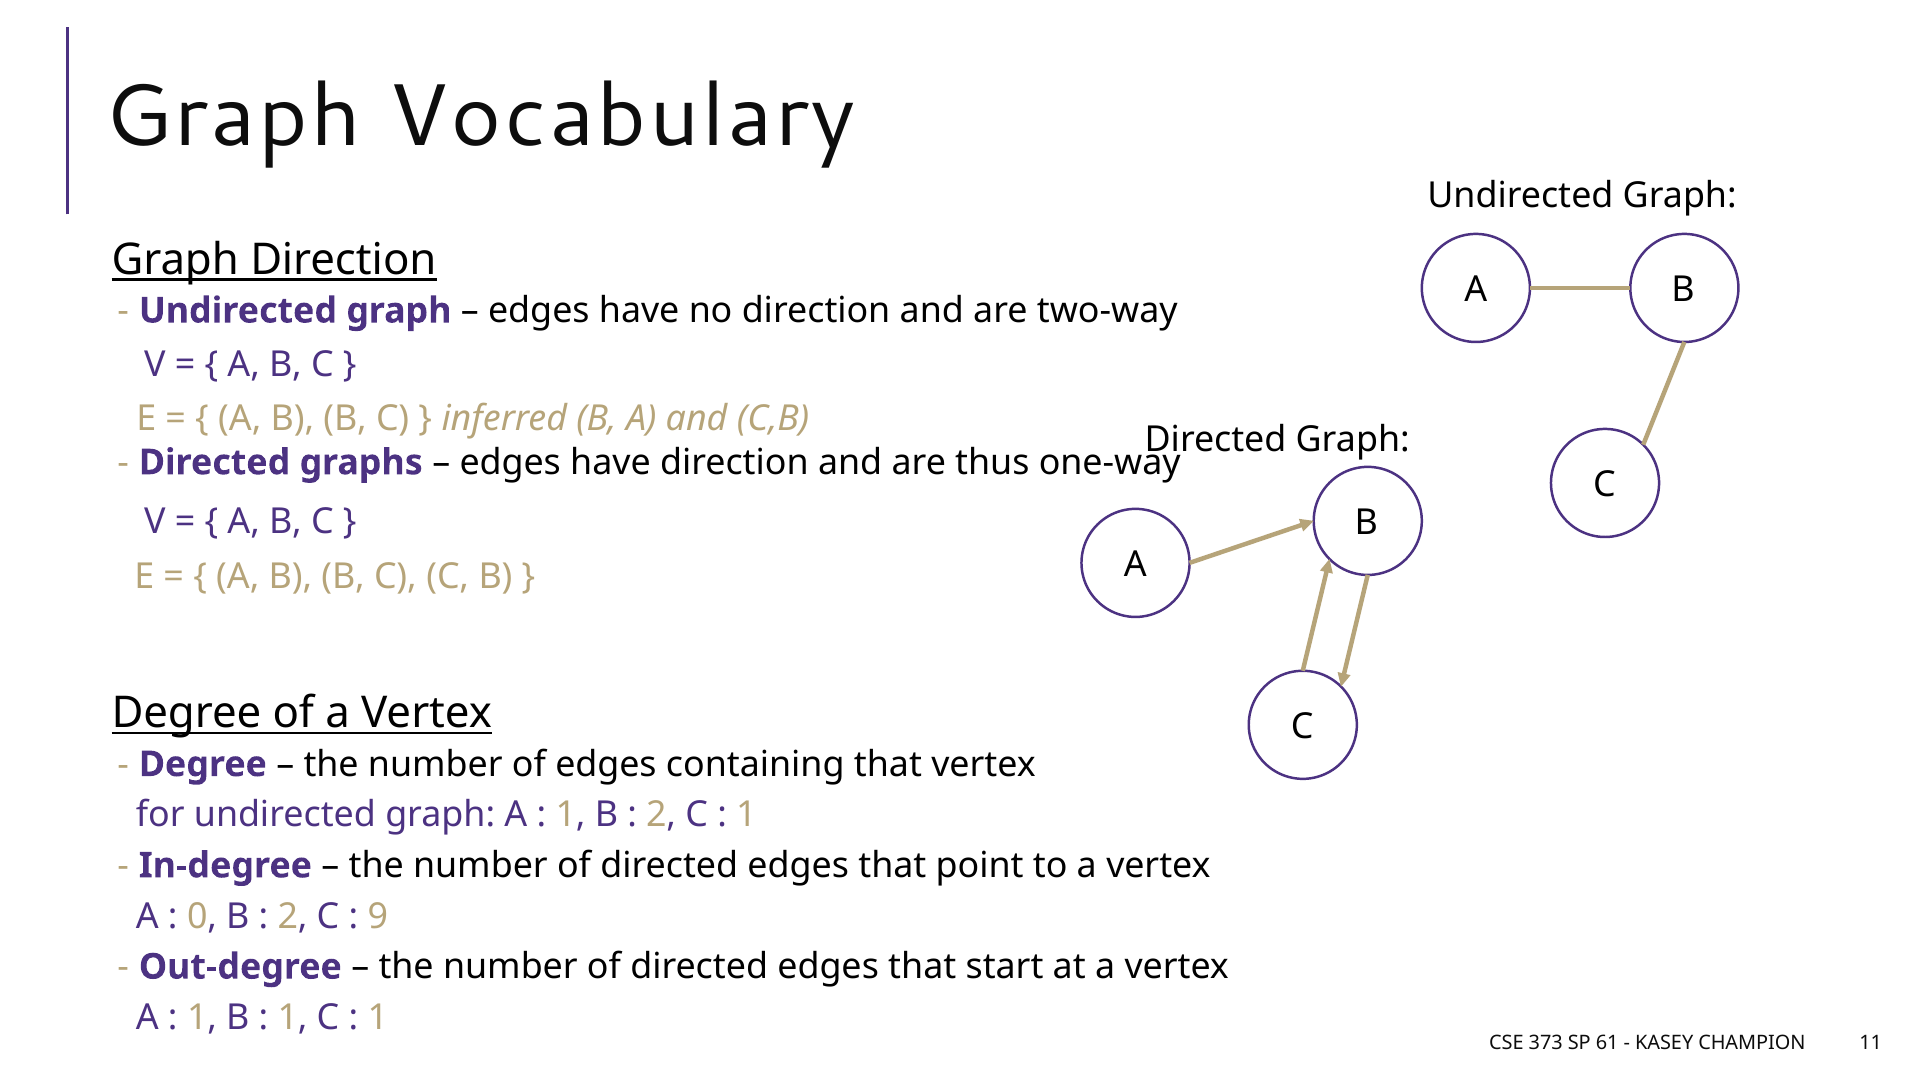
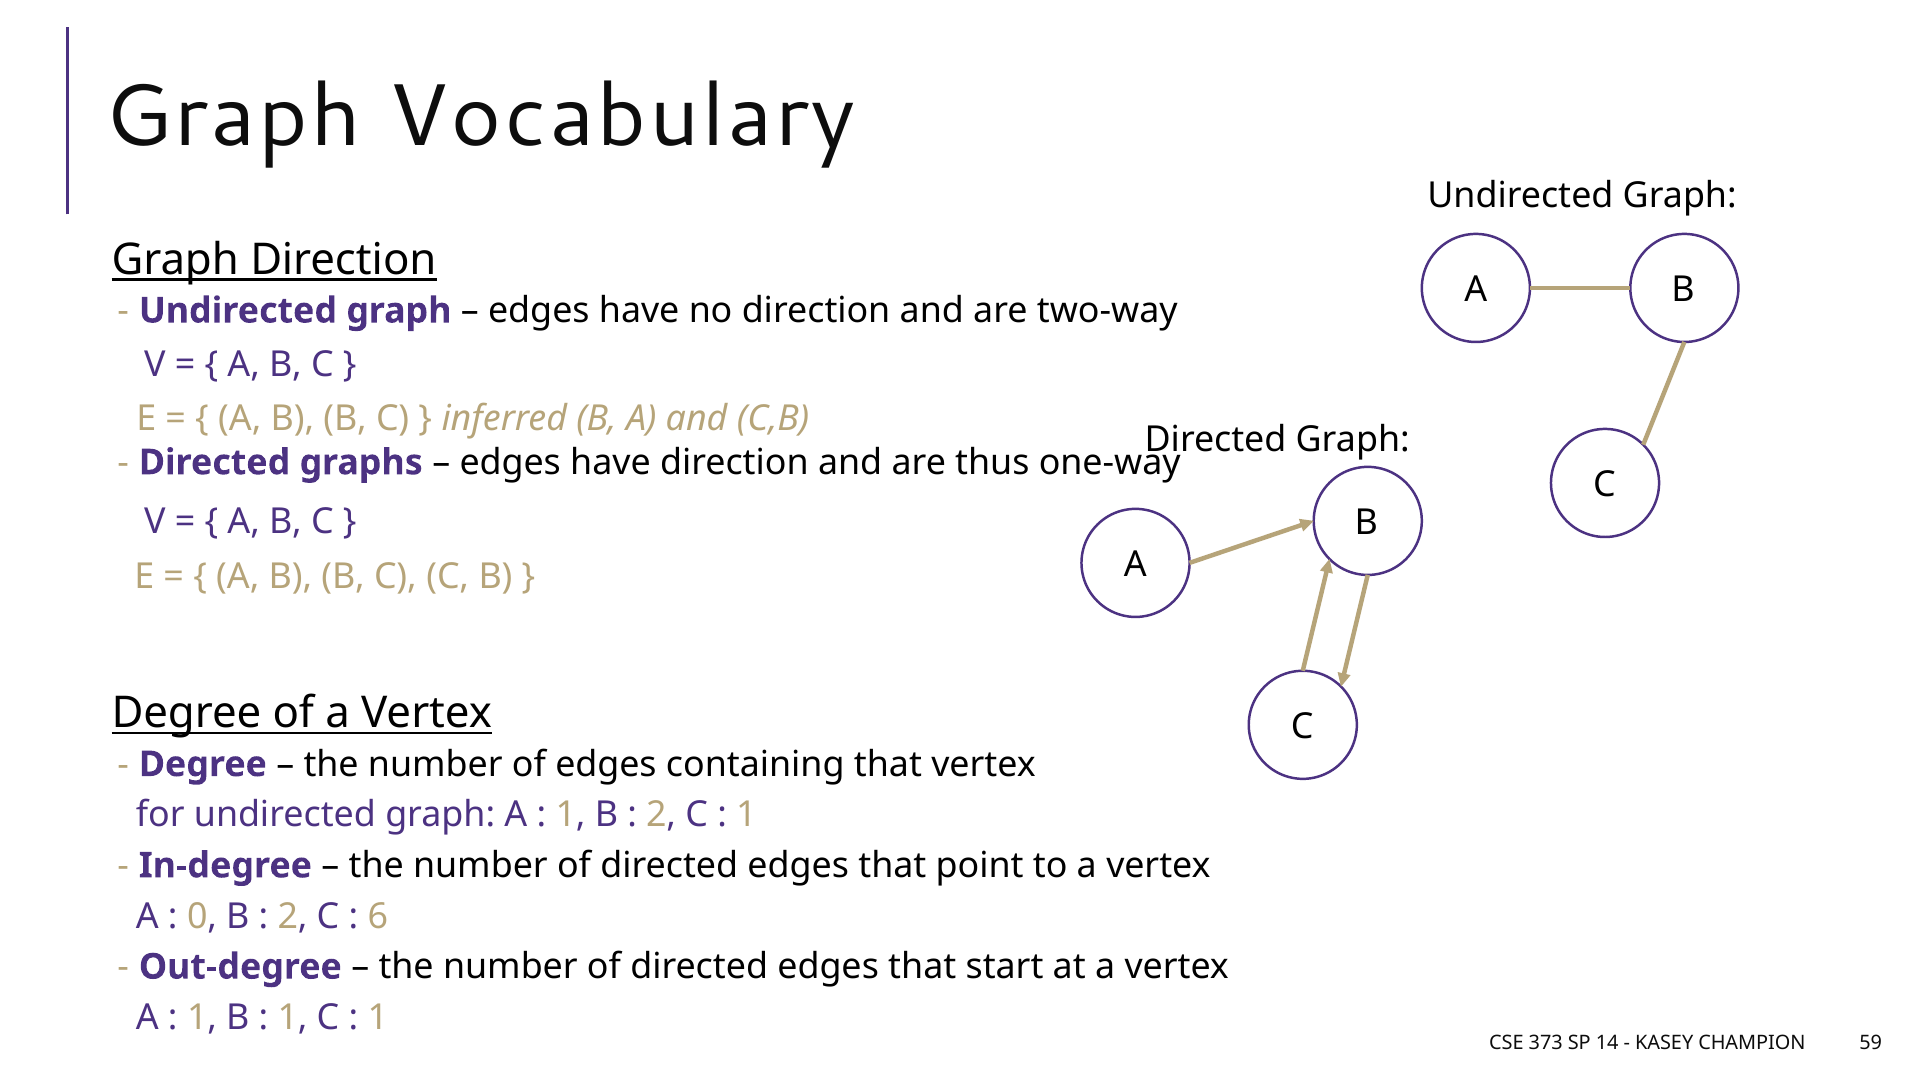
9: 9 -> 6 (378, 917)
61: 61 -> 14 (1607, 1043)
11: 11 -> 59 (1871, 1043)
